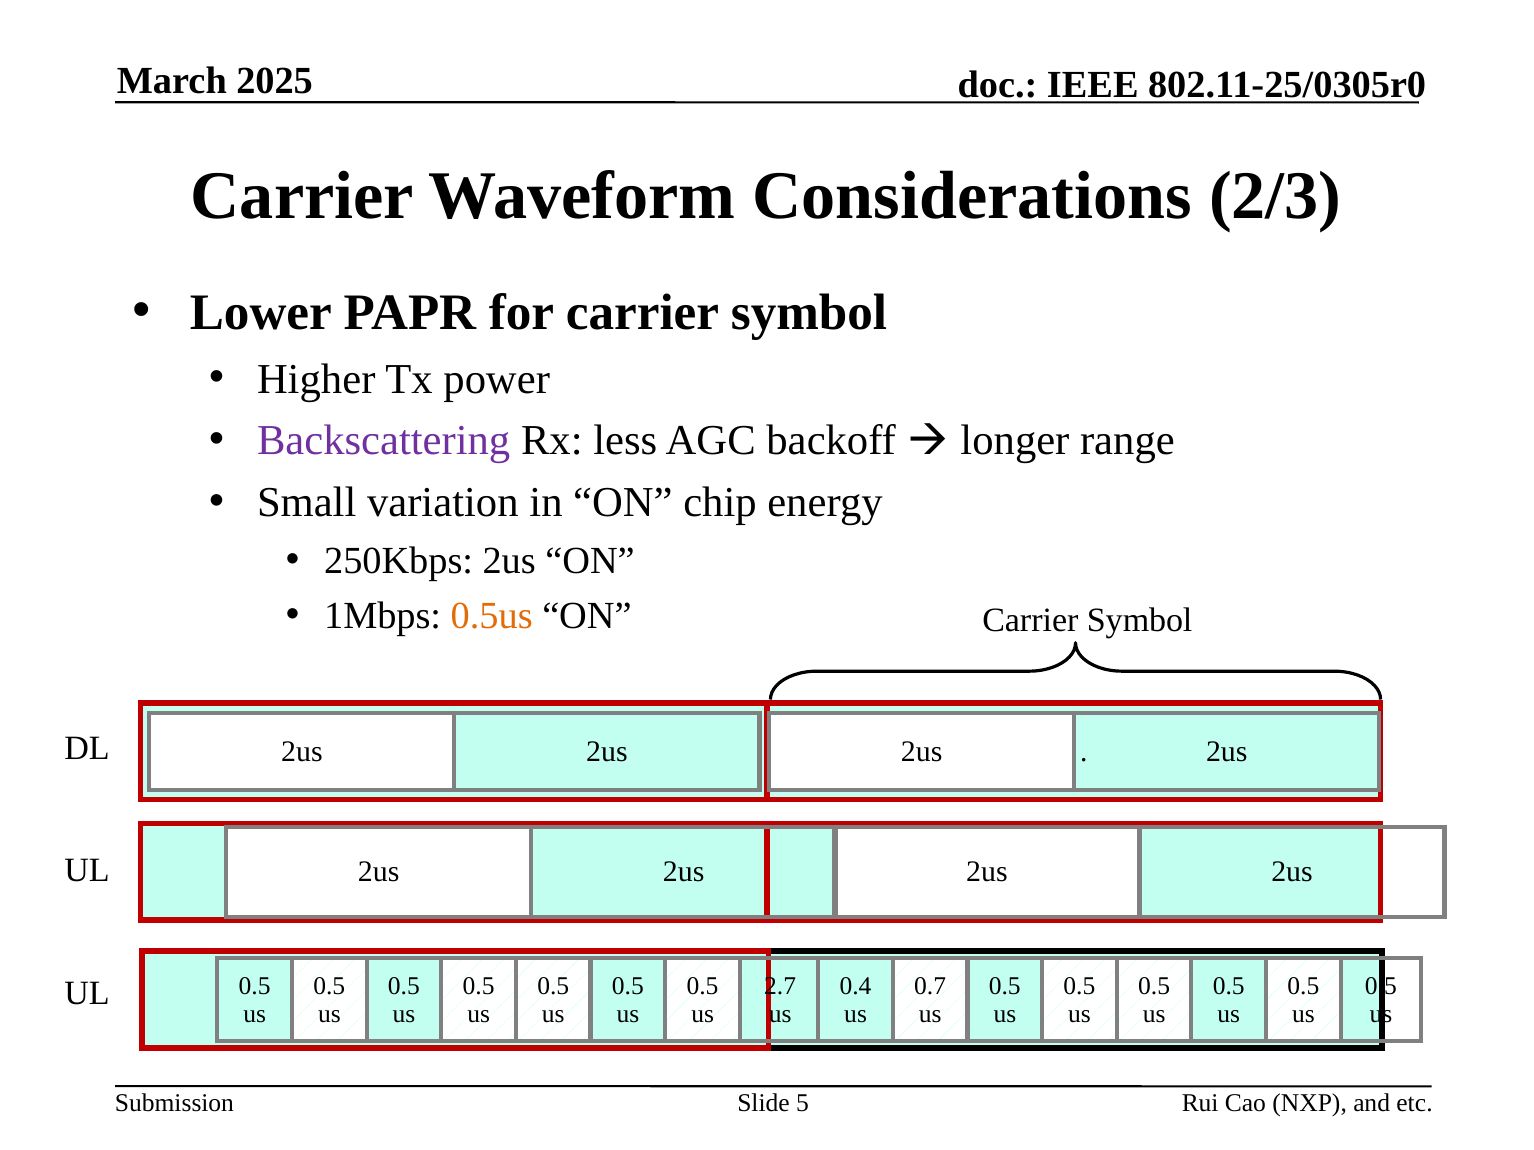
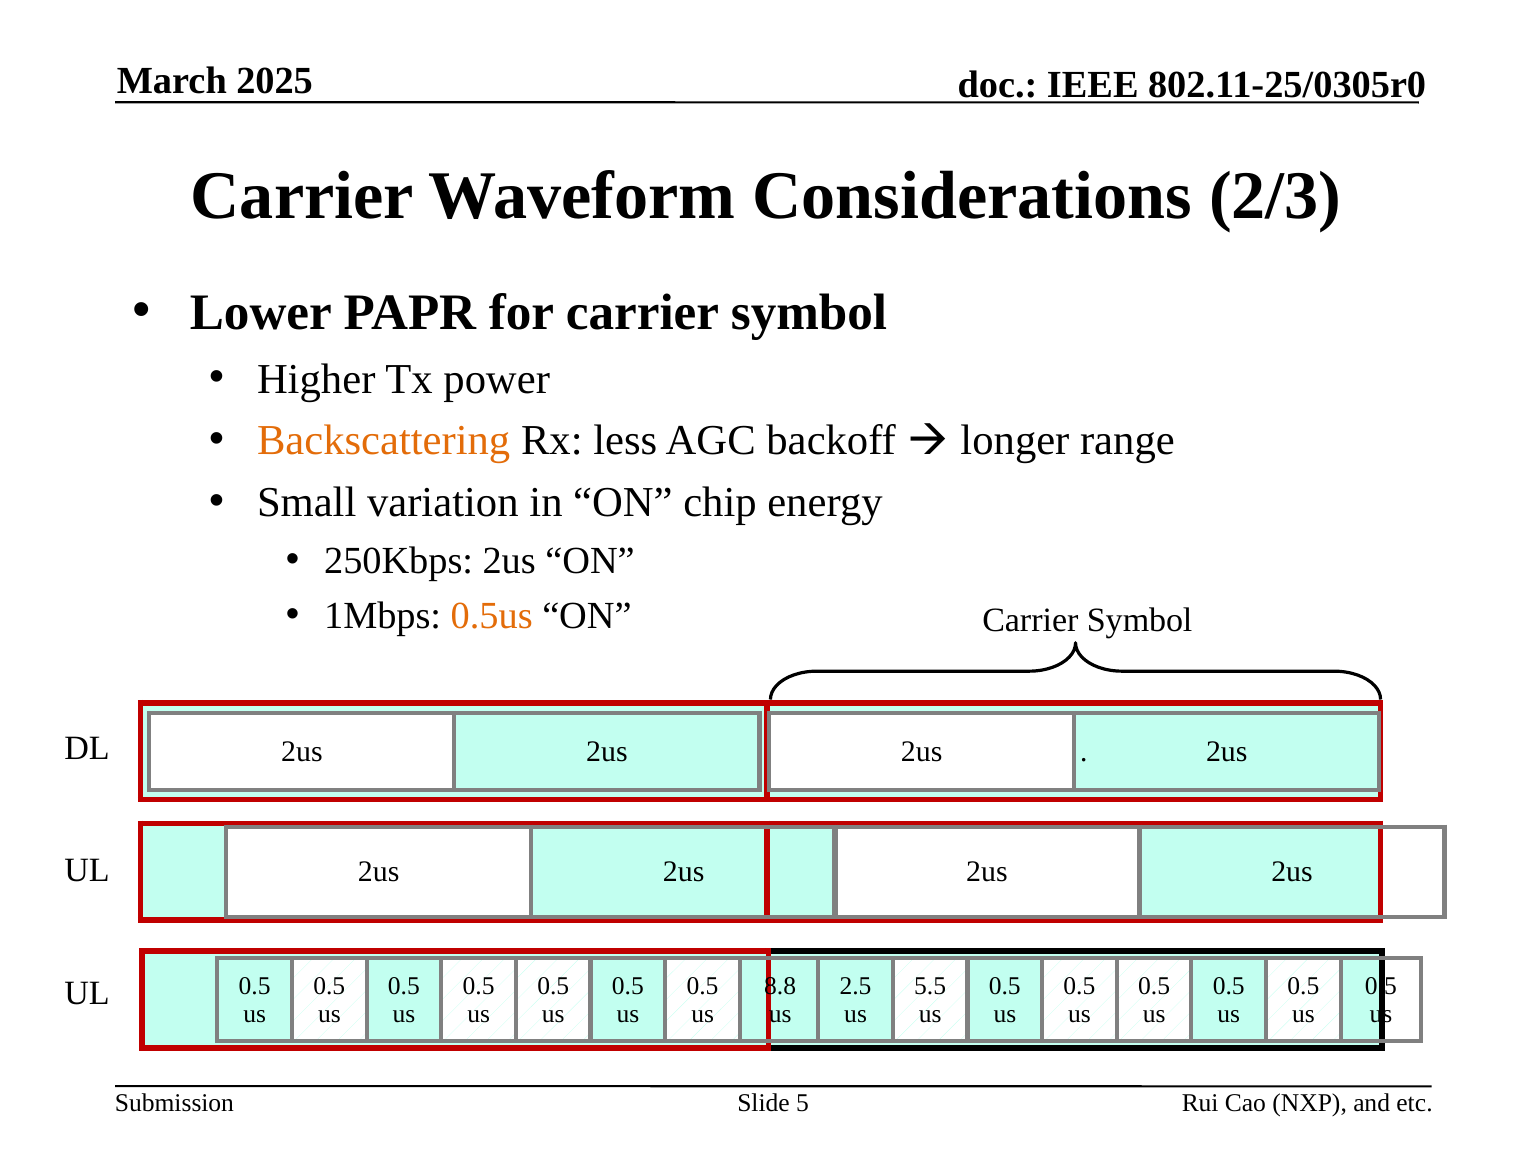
Backscattering colour: purple -> orange (384, 441)
2.7: 2.7 -> 8.8 (780, 986)
0.4: 0.4 -> 2.5 (855, 986)
0.7: 0.7 -> 5.5 (930, 986)
